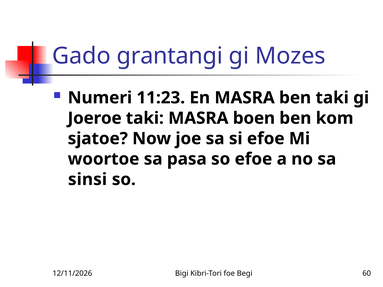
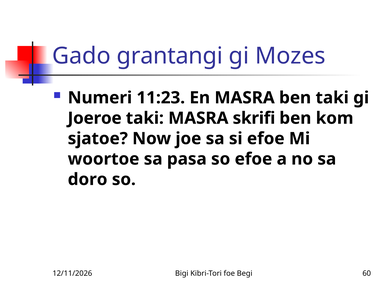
boen: boen -> skrifi (254, 118)
sinsi: sinsi -> doro (88, 180)
